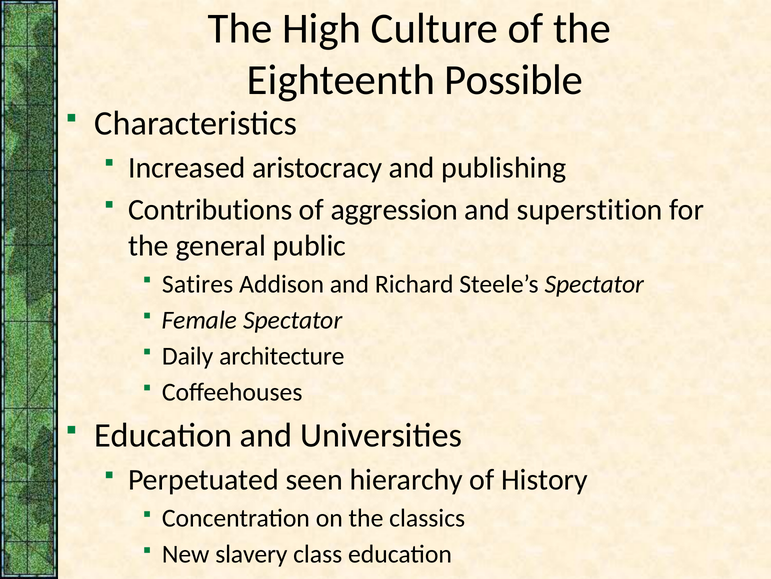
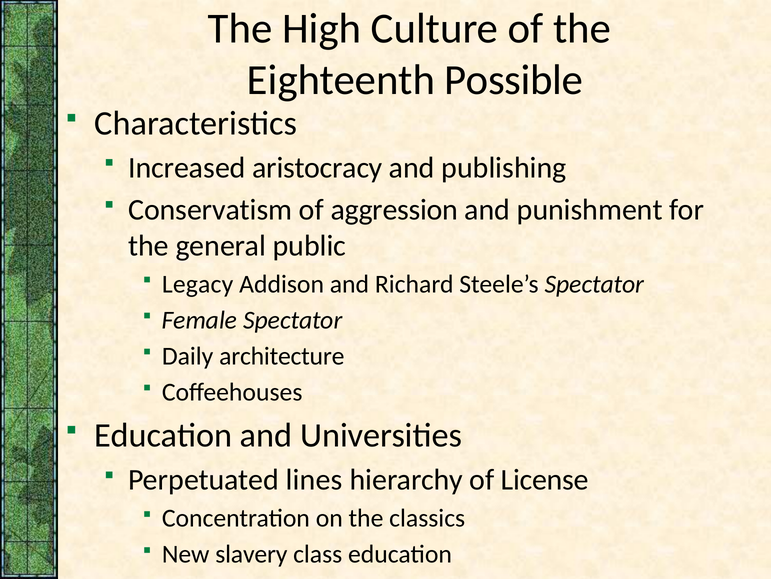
Contributions: Contributions -> Conservatism (210, 209)
superstition: superstition -> punishment (590, 209)
Satires: Satires -> Legacy (198, 284)
seen: seen -> lines (314, 479)
History: History -> License (545, 479)
